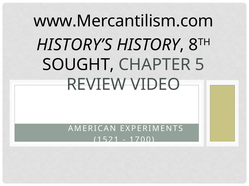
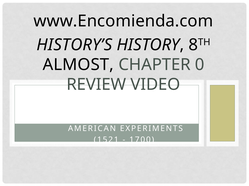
www.Mercantilism.com: www.Mercantilism.com -> www.Encomienda.com (123, 21)
SOUGHT: SOUGHT -> ALMOST (78, 65)
5: 5 -> 0 (200, 65)
